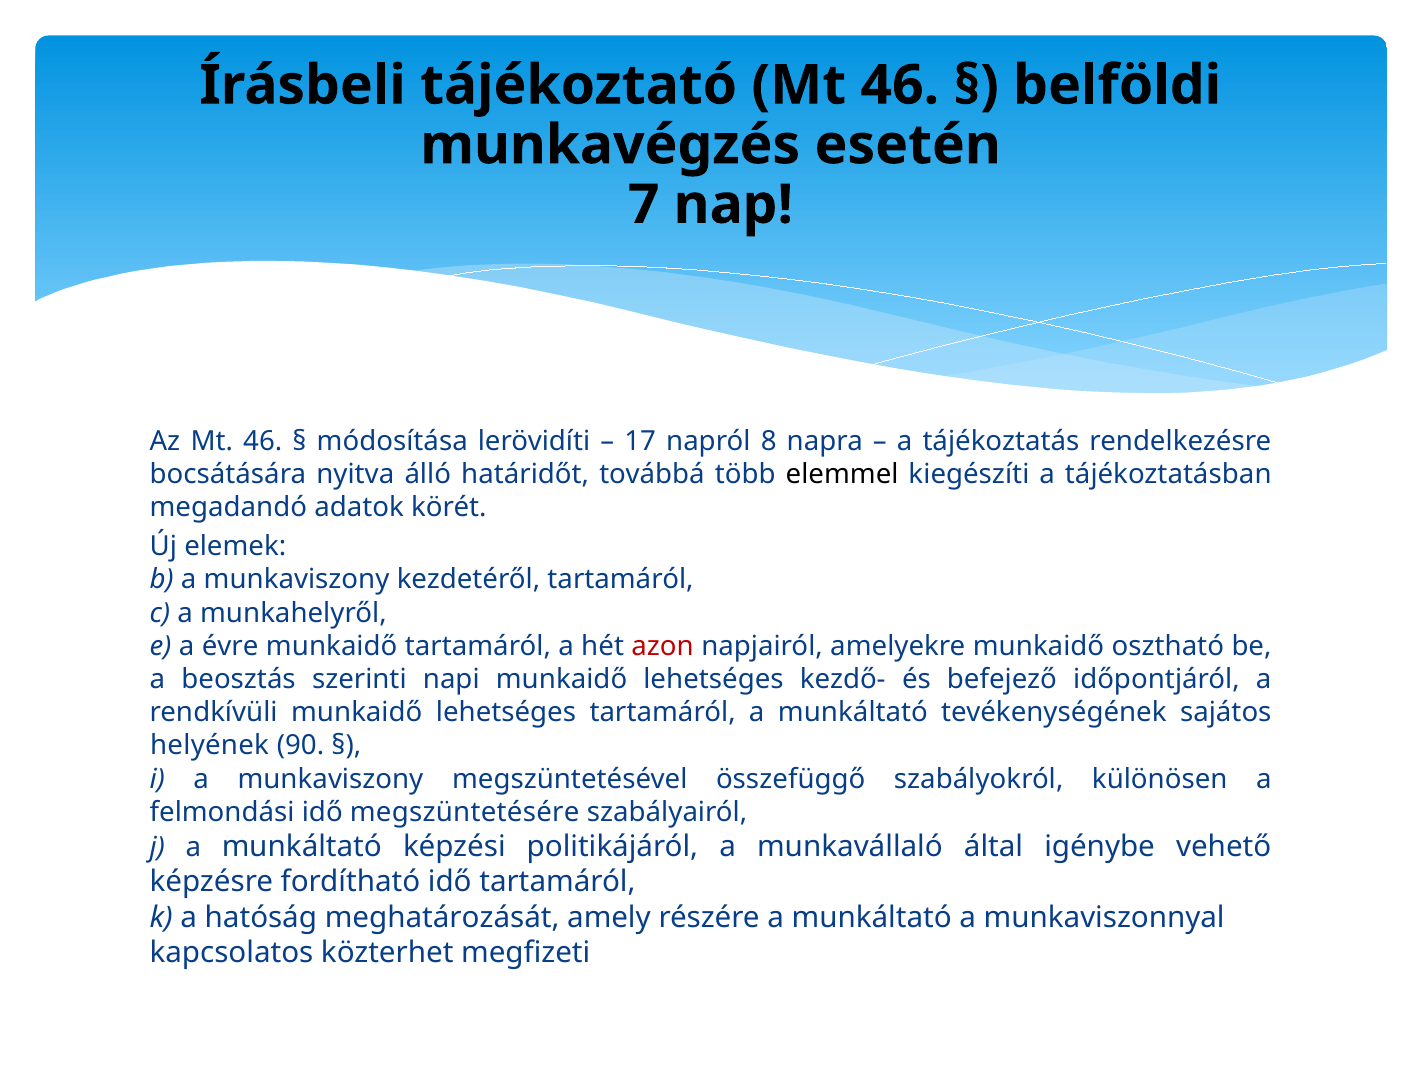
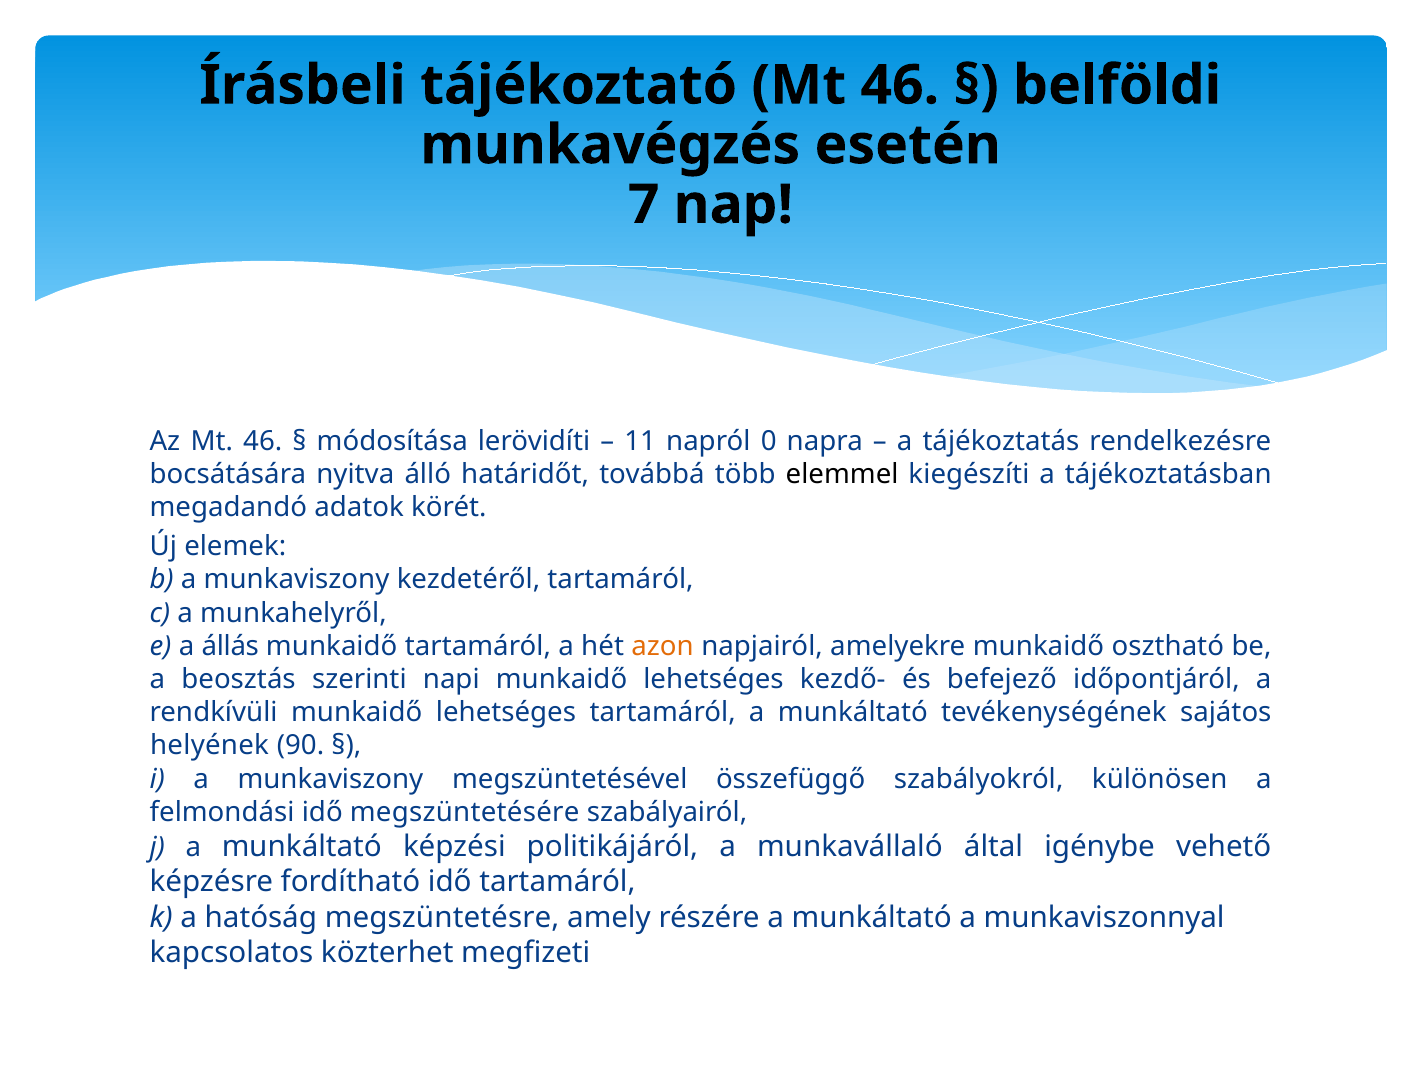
17: 17 -> 11 (640, 441)
8: 8 -> 0 (769, 441)
évre: évre -> állás (230, 646)
azon colour: red -> orange (663, 646)
meghatározását: meghatározását -> megszüntetésre (442, 917)
